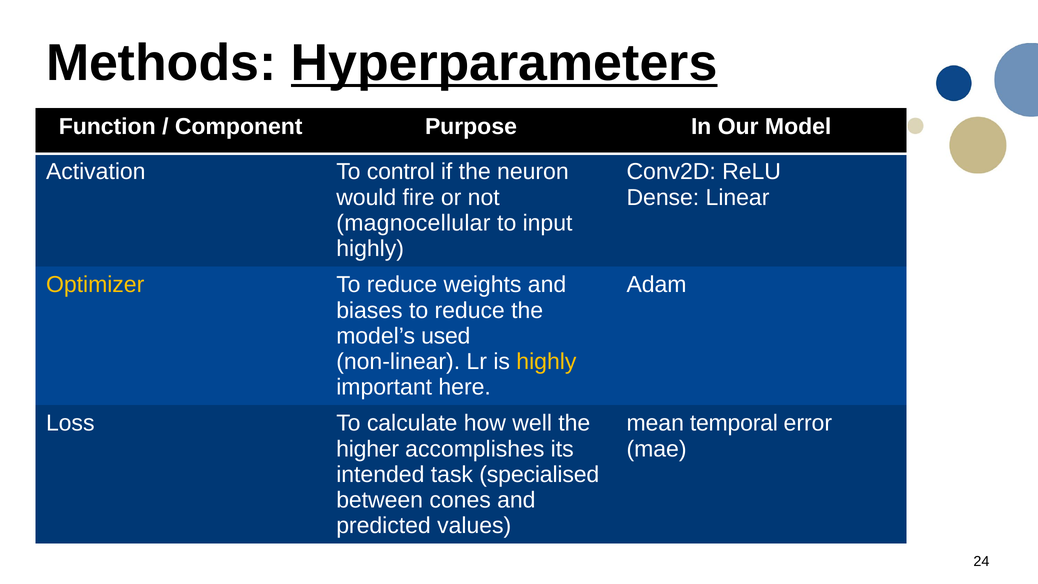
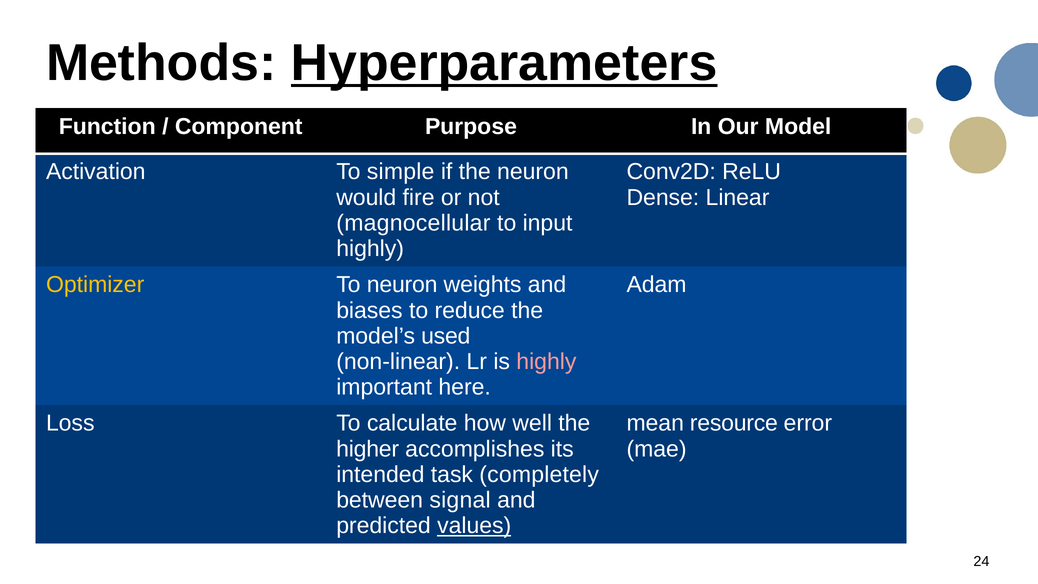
control: control -> simple (401, 172)
reduce: reduce -> neuron (402, 285)
highly colour: yellow -> pink (546, 362)
temporal: temporal -> resource (734, 423)
specialised: specialised -> completely (539, 475)
cones: cones -> signal (460, 500)
values underline: none -> present (474, 526)
